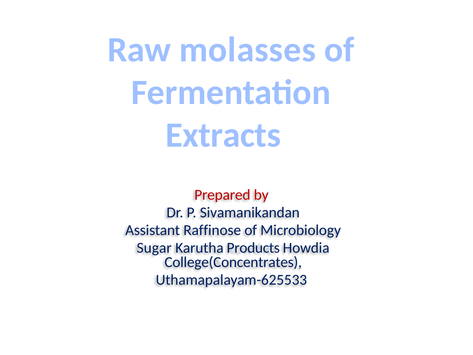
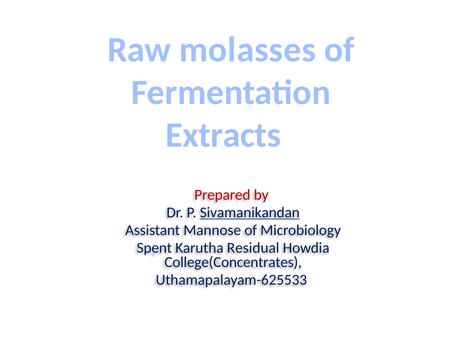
Sivamanikandan underline: none -> present (250, 212)
Raffinose: Raffinose -> Mannose (212, 230)
Sugar: Sugar -> Spent (154, 248)
Products: Products -> Residual (253, 248)
